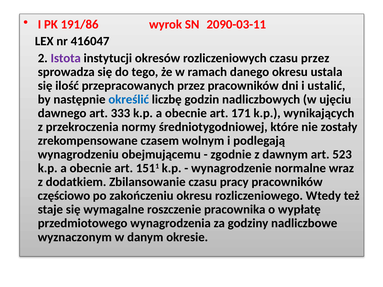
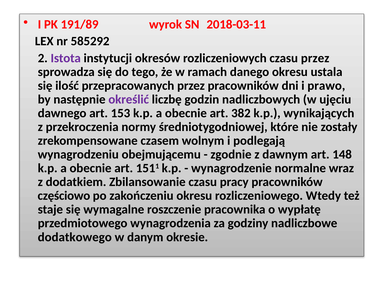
191/86: 191/86 -> 191/89 (80, 24)
2090-03-11: 2090-03-11 -> 2018-03-11 (236, 24)
416047: 416047 -> 585292 (90, 41)
ustalić: ustalić -> prawo (326, 86)
określić colour: blue -> purple (129, 99)
333: 333 -> 153 (120, 113)
171: 171 -> 382 (241, 113)
523: 523 -> 148 (342, 155)
wyznaczonym: wyznaczonym -> dodatkowego (75, 237)
